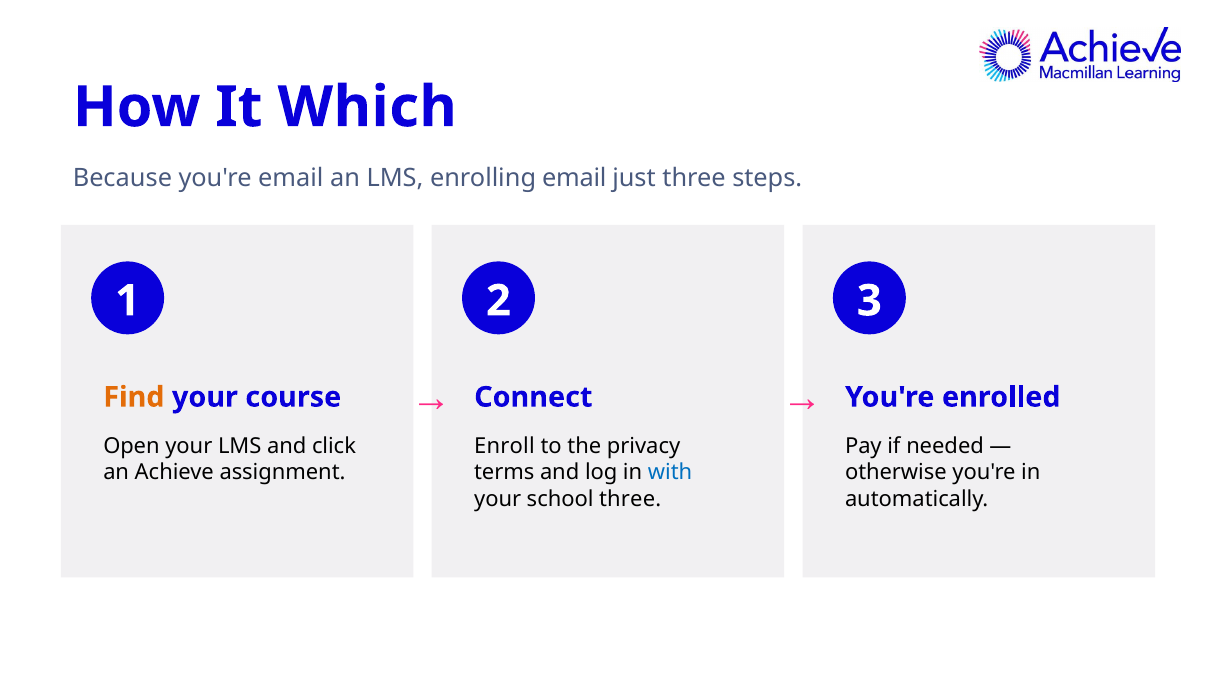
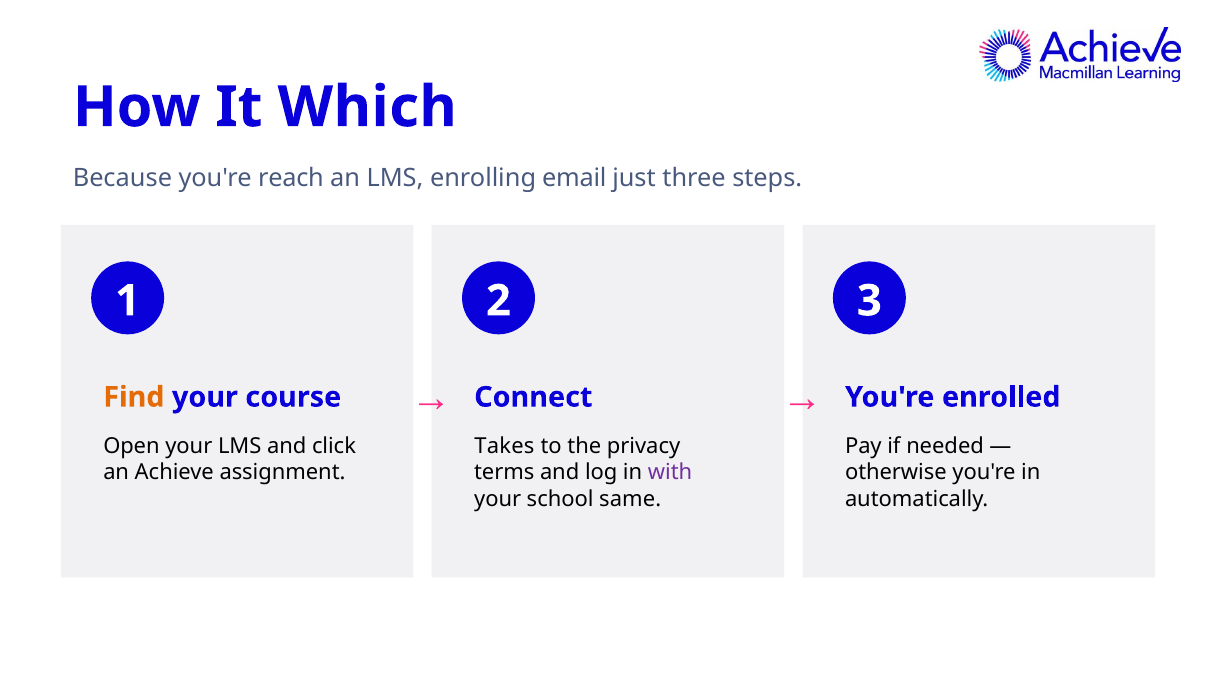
you're email: email -> reach (291, 178)
Enroll: Enroll -> Takes (504, 446)
with colour: blue -> purple (670, 473)
school three: three -> same (630, 499)
